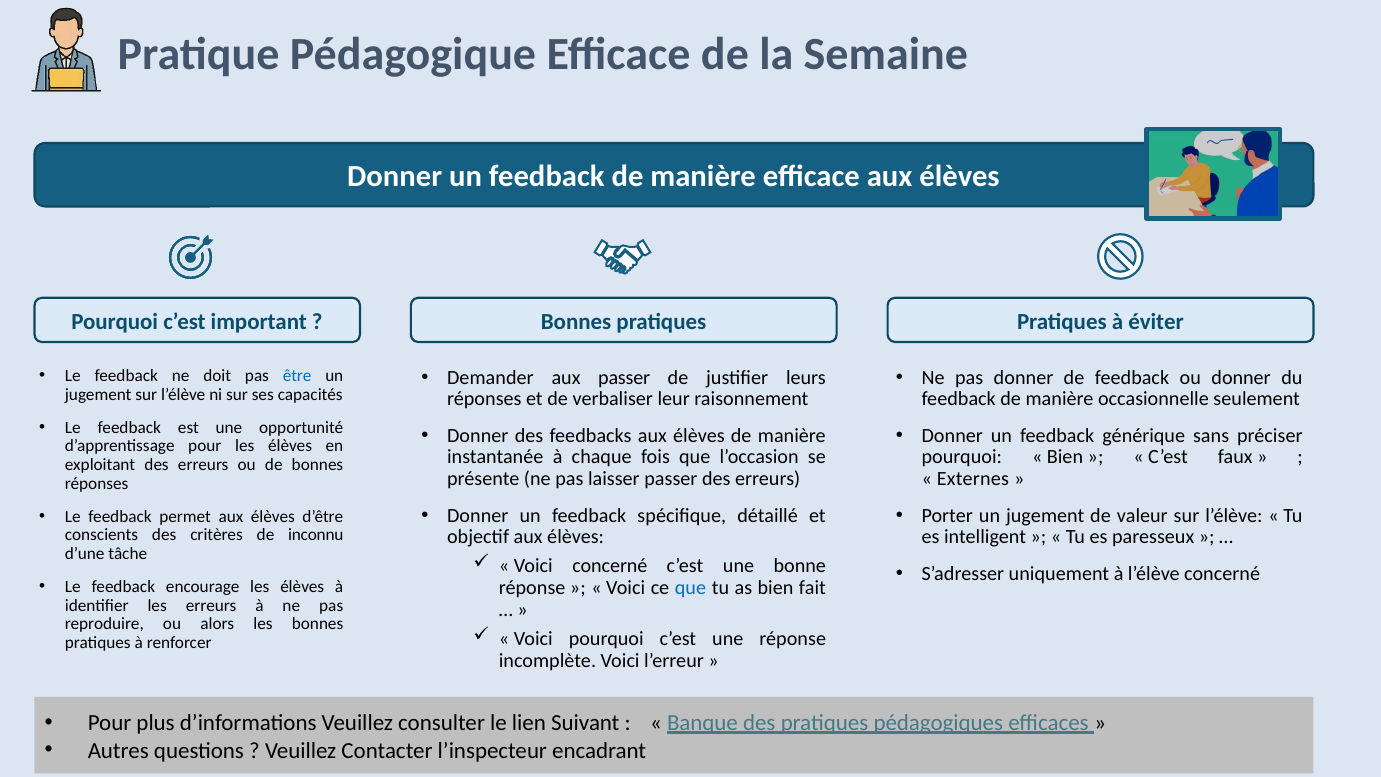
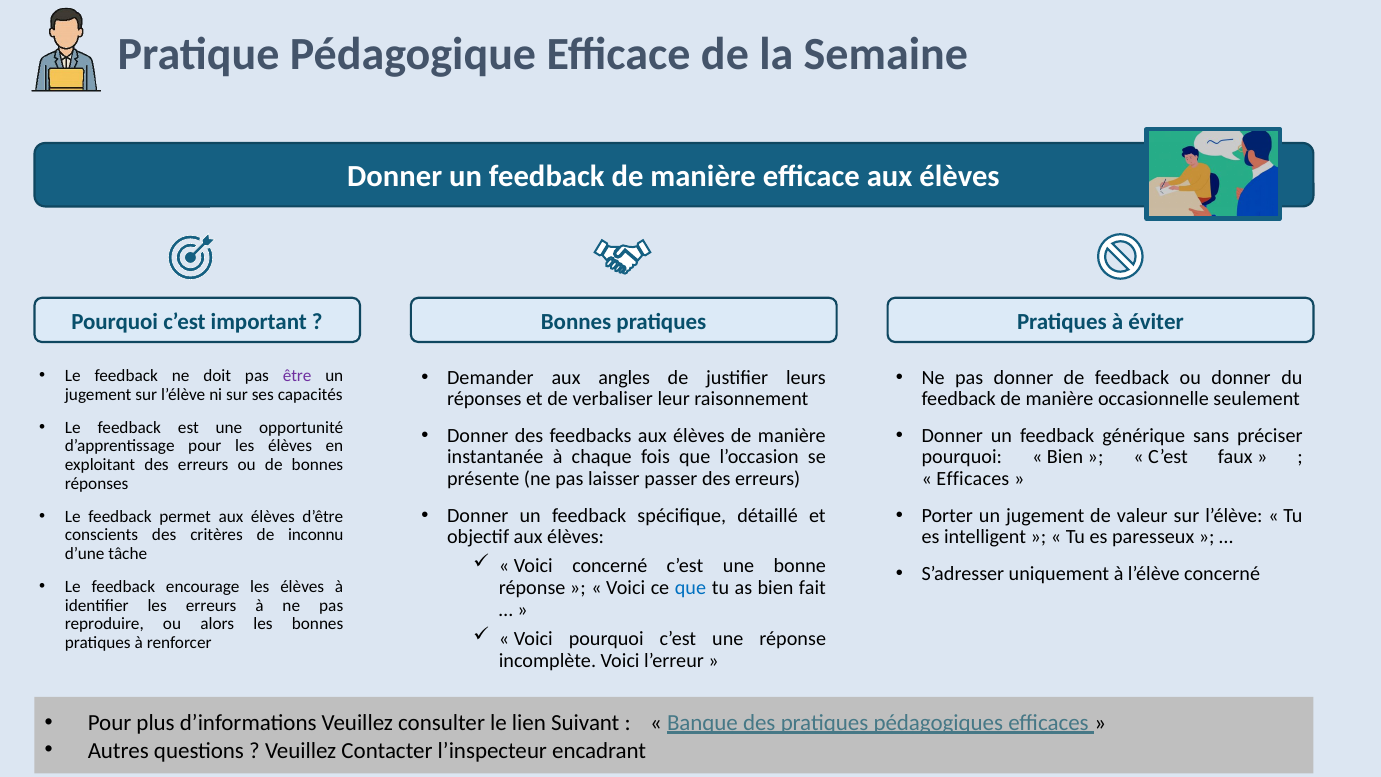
être colour: blue -> purple (297, 376)
aux passer: passer -> angles (624, 377)
Externes: Externes -> Efficaces (973, 479)
